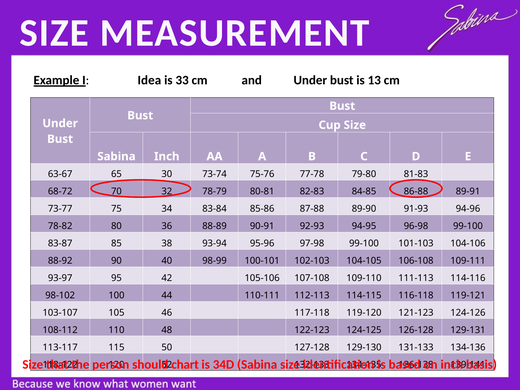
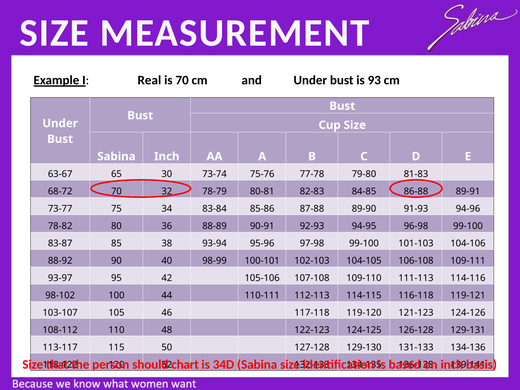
Idea: Idea -> Real (149, 80)
is 33: 33 -> 70 (182, 80)
13: 13 -> 93 (374, 80)
